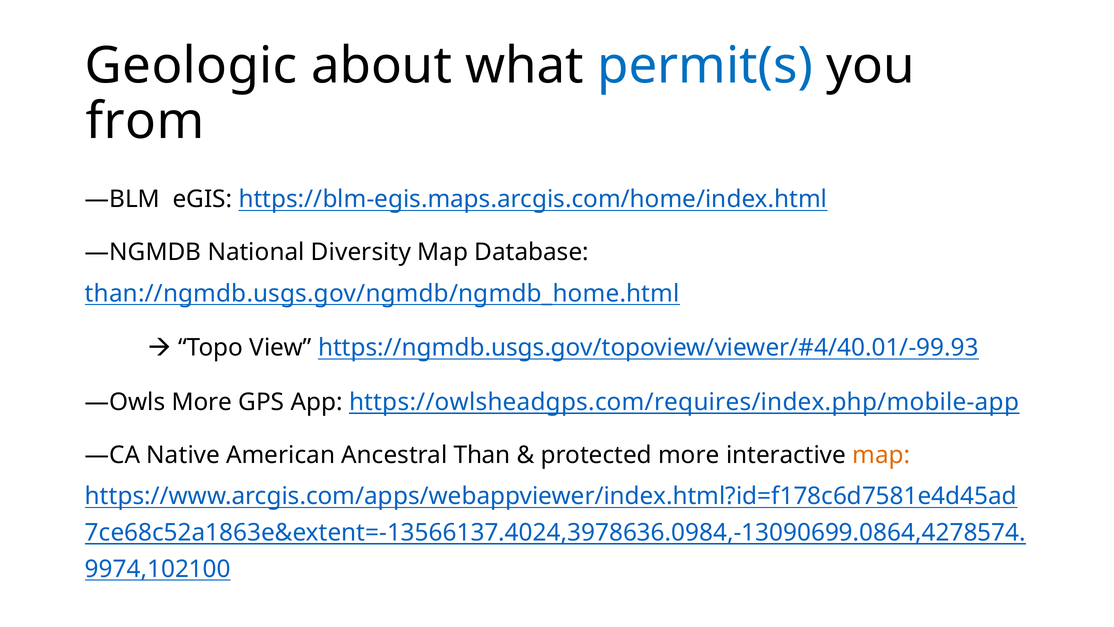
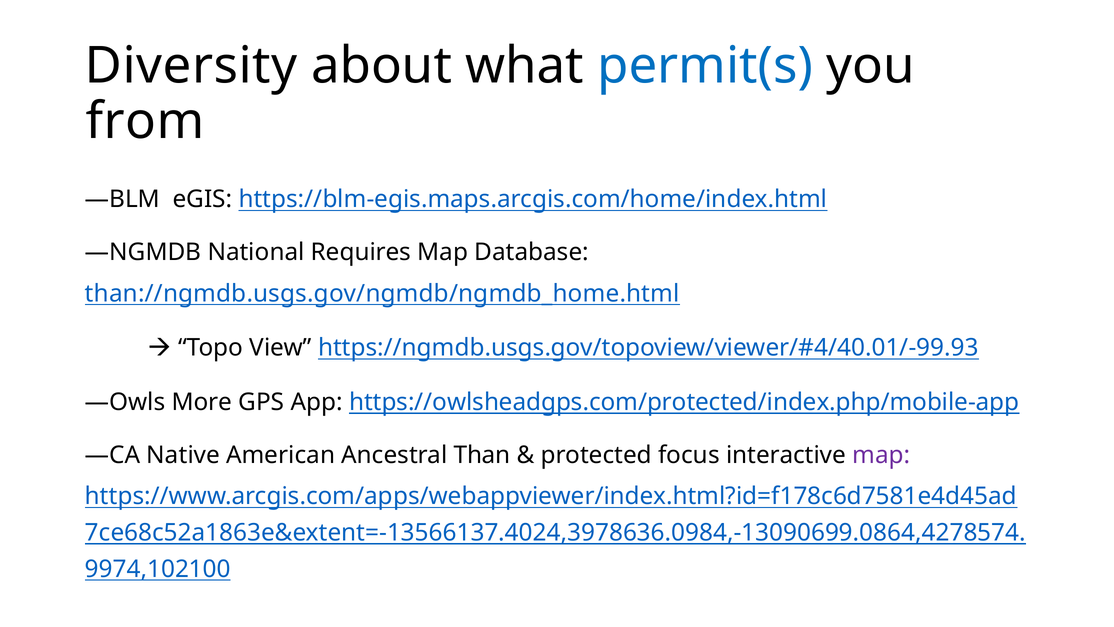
Geologic: Geologic -> Diversity (191, 66)
Diversity: Diversity -> Requires (361, 252)
https://owlsheadgps.com/requires/index.php/mobile-app: https://owlsheadgps.com/requires/index.php/mobile-app -> https://owlsheadgps.com/protected/index.php/mobile-app (684, 402)
protected more: more -> focus (689, 455)
map colour: orange -> purple (881, 455)
